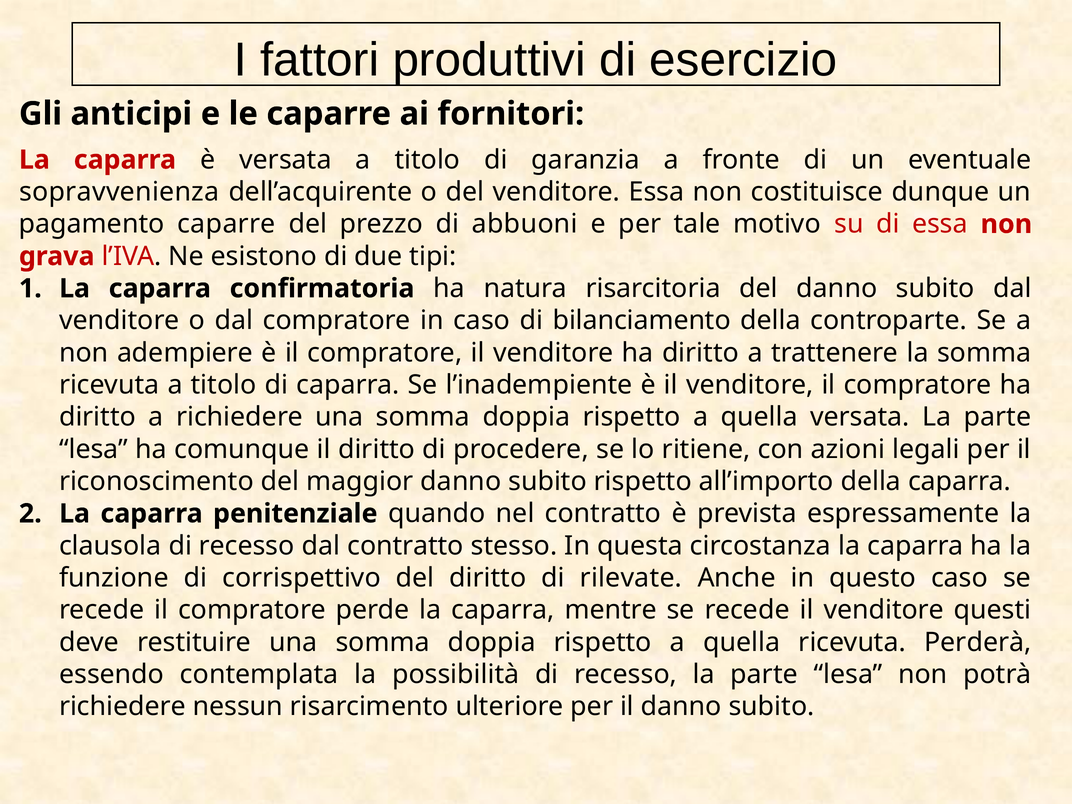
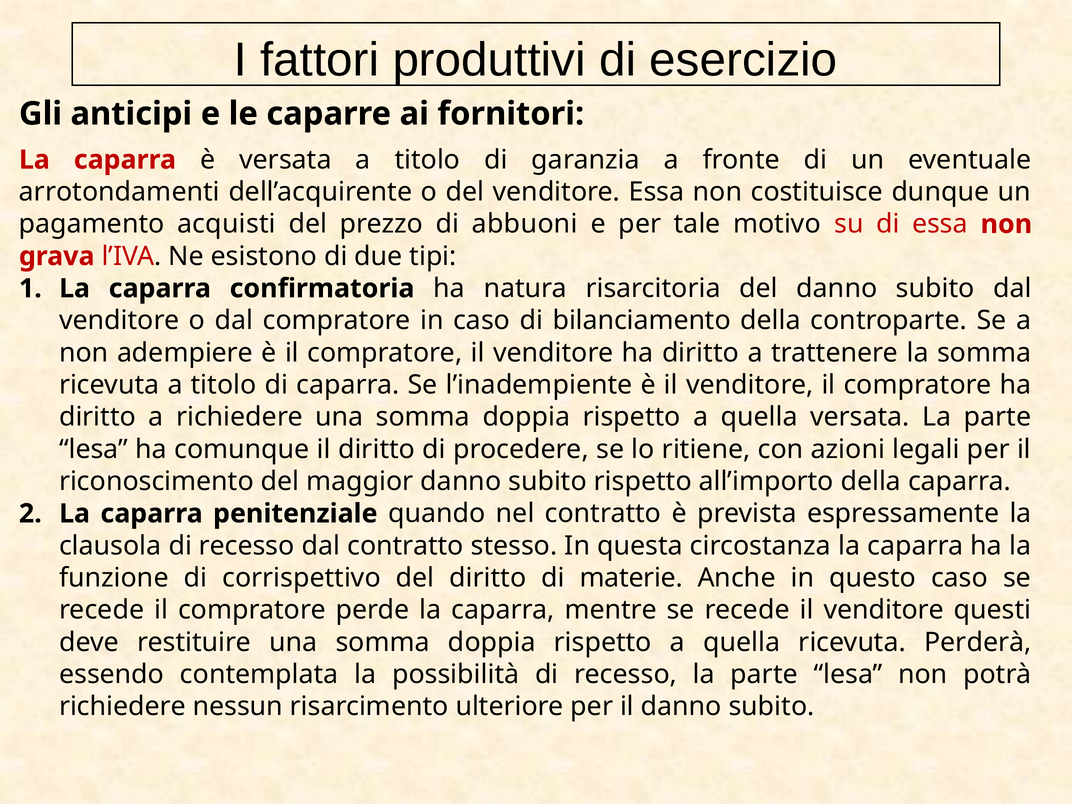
sopravvenienza: sopravvenienza -> arrotondamenti (119, 192)
pagamento caparre: caparre -> acquisti (226, 224)
rilevate: rilevate -> materie (631, 578)
